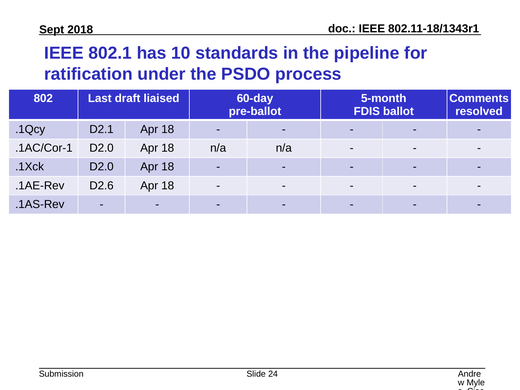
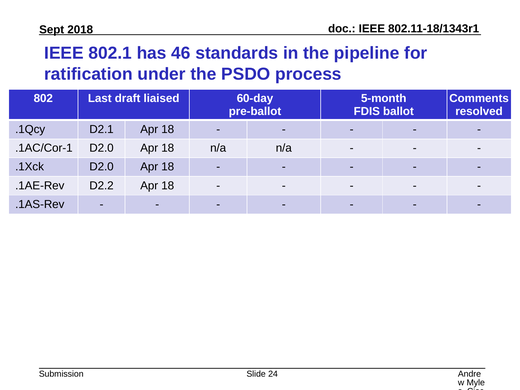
10: 10 -> 46 (181, 53)
D2.6: D2.6 -> D2.2 (102, 186)
